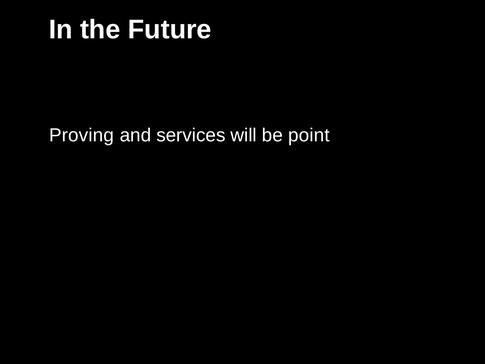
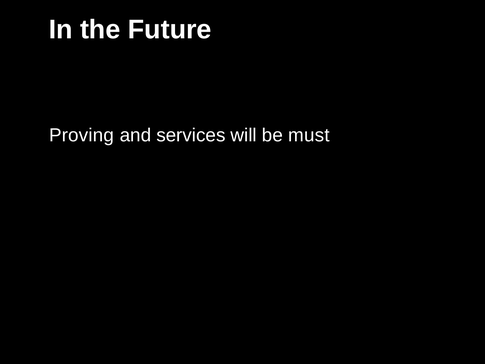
point: point -> must (309, 135)
